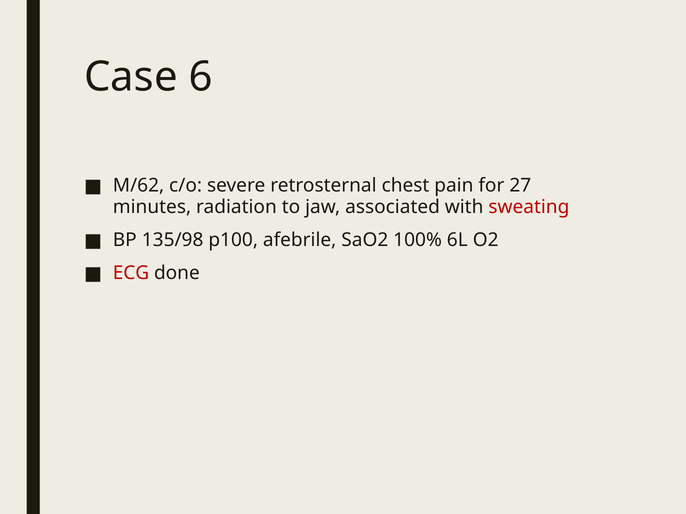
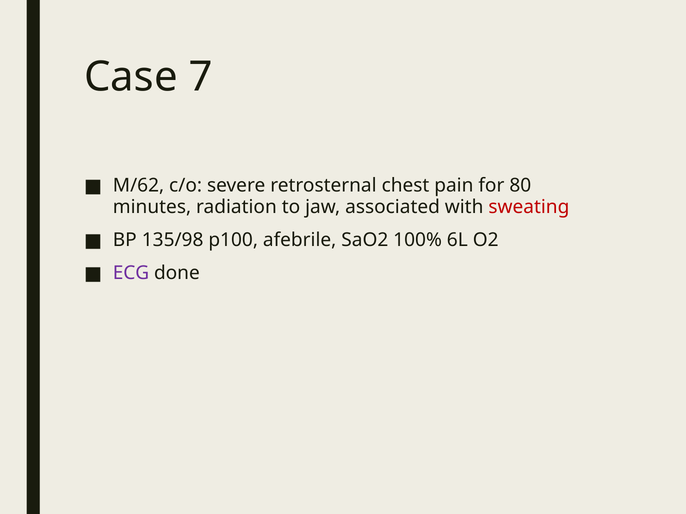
6: 6 -> 7 (201, 77)
27: 27 -> 80 (520, 186)
ECG colour: red -> purple (131, 273)
